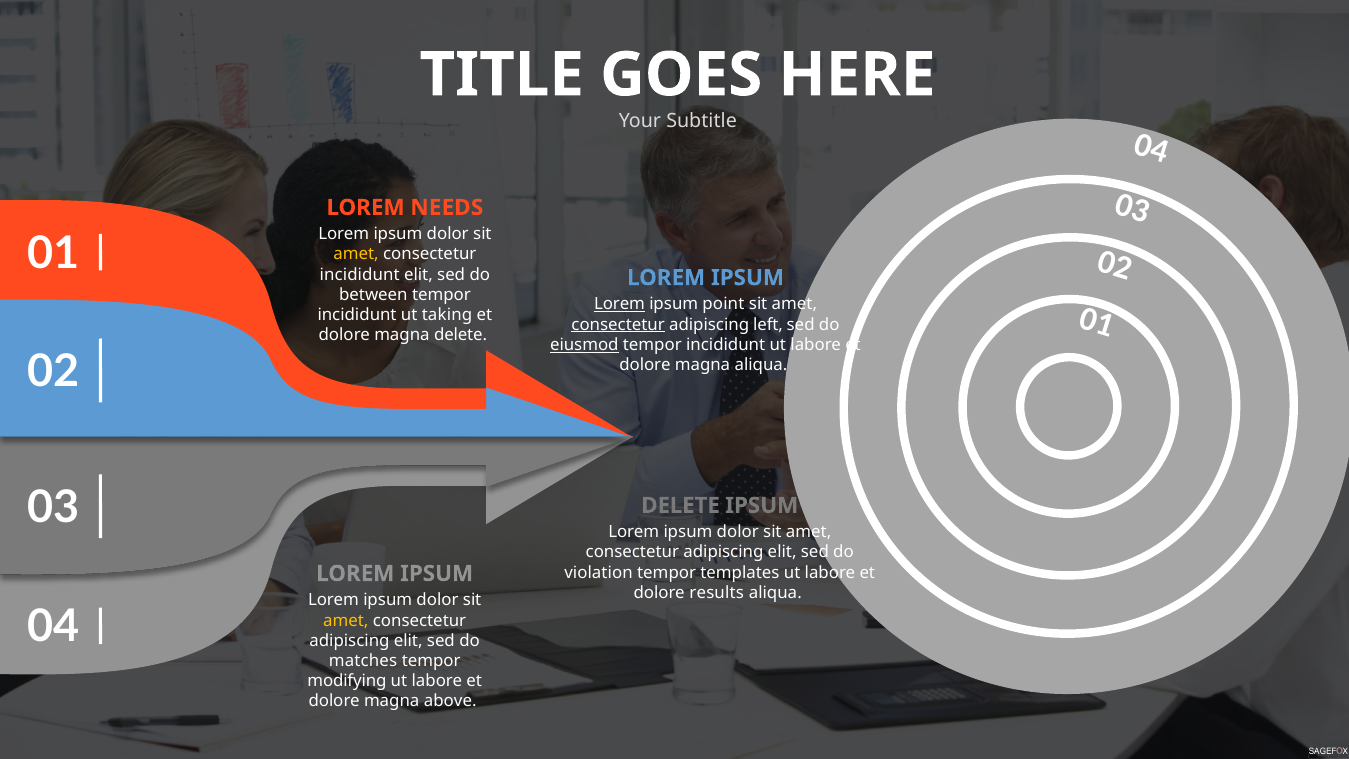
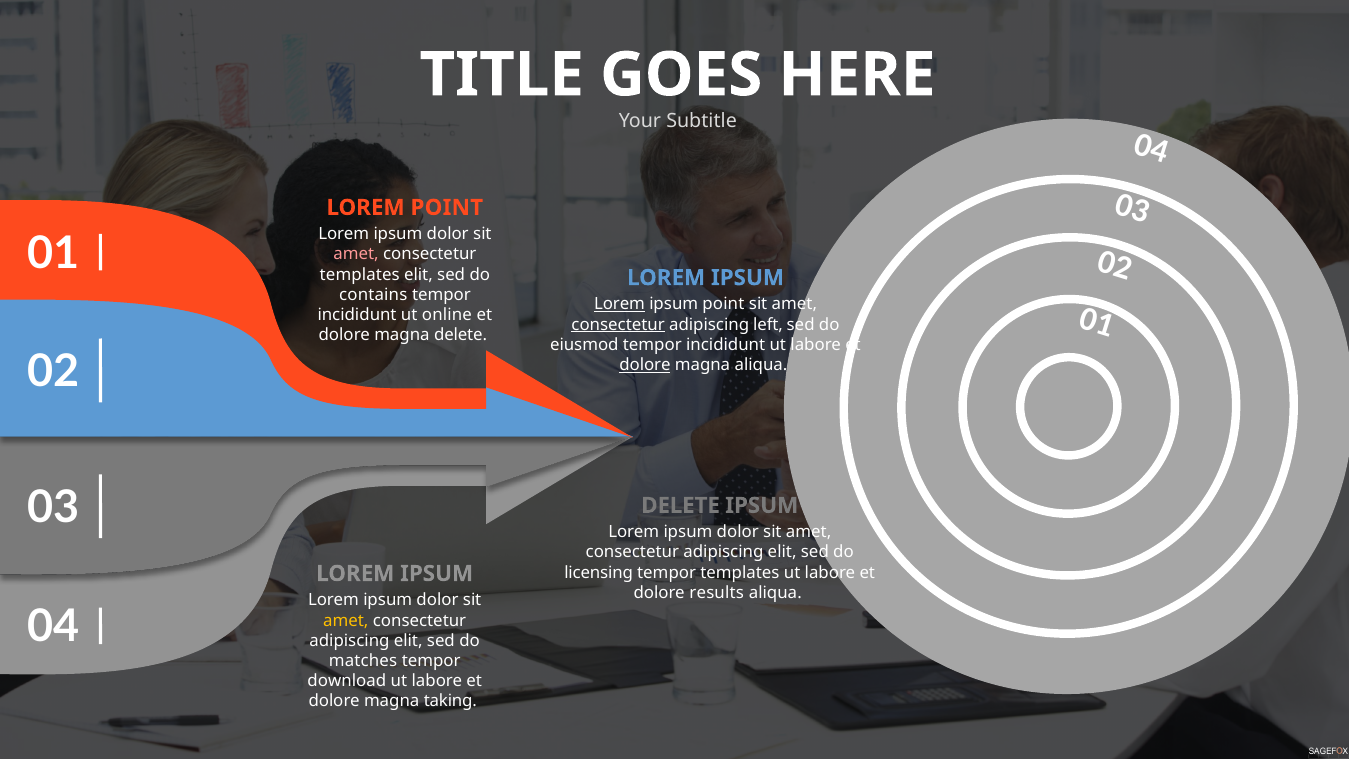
LOREM NEEDS: NEEDS -> POINT (447, 207)
amet colour: yellow -> pink (356, 254)
incididunt: incididunt -> templates (360, 275)
between: between -> contains (373, 295)
taking: taking -> online (447, 315)
eiusmod underline: present -> none (584, 345)
dolore underline: none -> present (645, 365)
violation: violation -> licensing (599, 572)
modifying: modifying -> download (347, 681)
above: above -> taking (450, 701)
